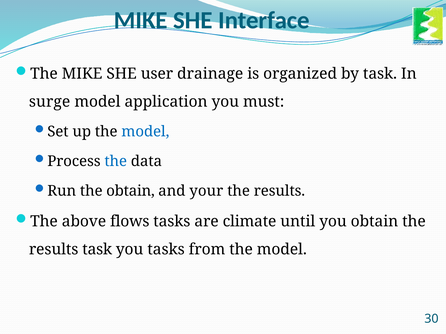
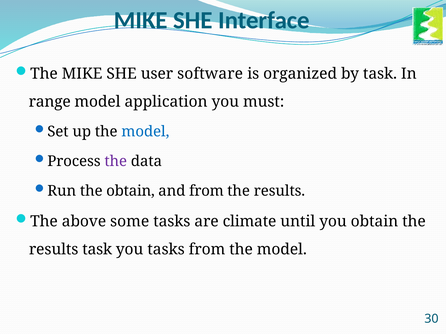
drainage: drainage -> software (210, 74)
surge: surge -> range (50, 102)
the colour: blue -> purple (116, 162)
and your: your -> from (206, 191)
flows: flows -> some (130, 222)
